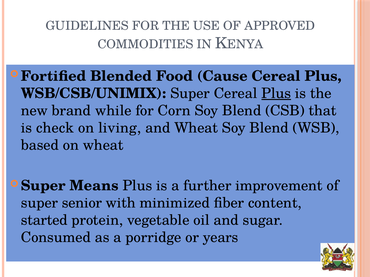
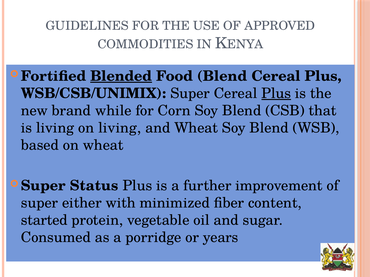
Blended underline: none -> present (121, 76)
Food Cause: Cause -> Blend (222, 76)
is check: check -> living (55, 128)
Means: Means -> Status (94, 186)
senior: senior -> either (82, 203)
